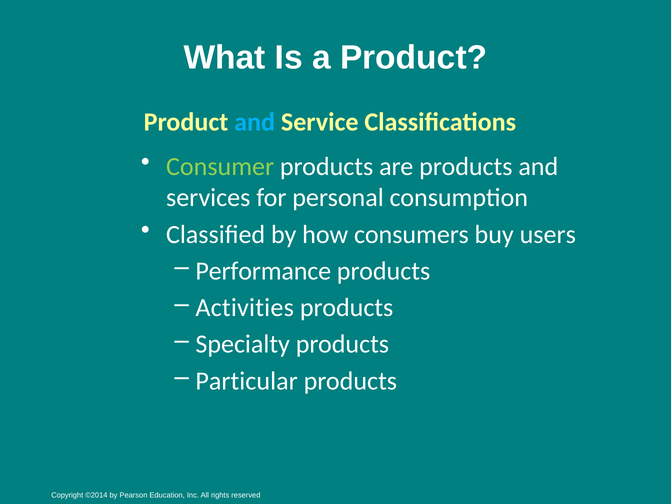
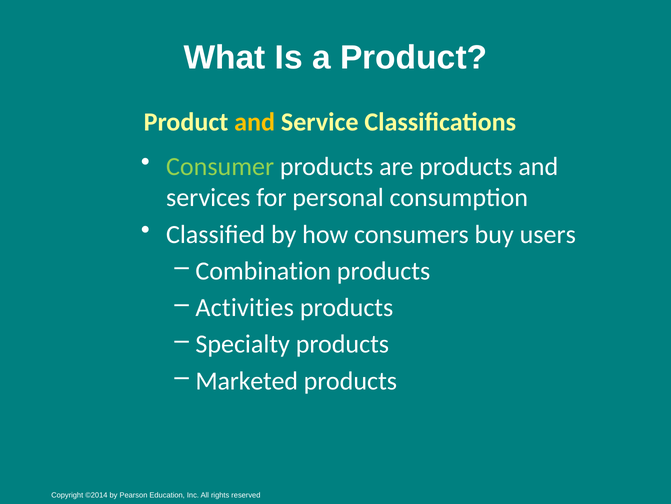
and colour: light blue -> yellow (255, 122)
Performance: Performance -> Combination (263, 271)
Particular: Particular -> Marketed (247, 380)
